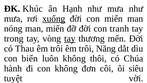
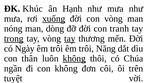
con miến: miến -> vòng (114, 19)
man miến: miến -> dòng (55, 28)
trong underline: none -> present (14, 38)
Thau: Thau -> Ngày (25, 48)
biển: biển -> thân (30, 58)
không underline: none -> present (74, 58)
hành: hành -> ngần (13, 68)
siêu: siêu -> trên (136, 68)
